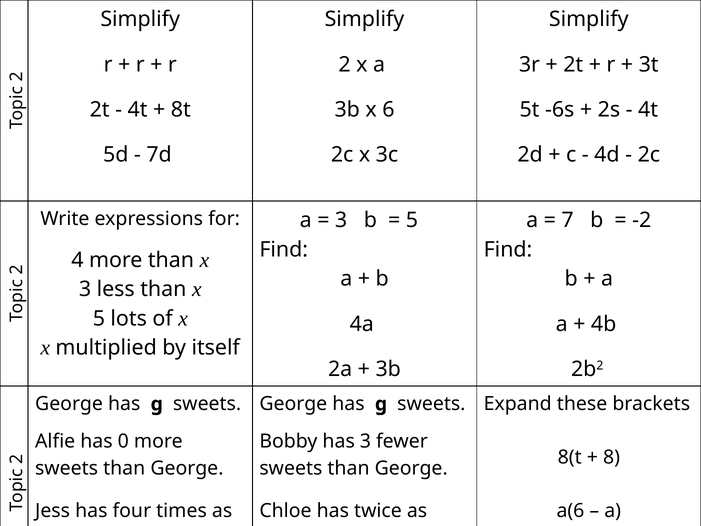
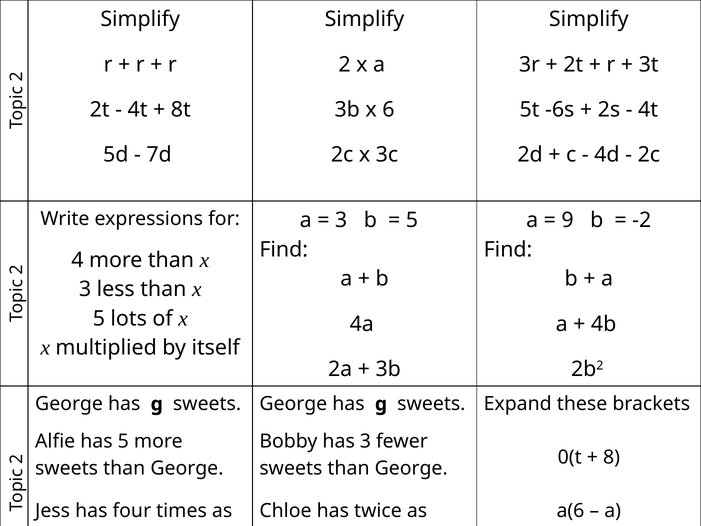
7: 7 -> 9 (568, 220)
has 0: 0 -> 5 (123, 441)
8(t: 8(t -> 0(t (570, 457)
